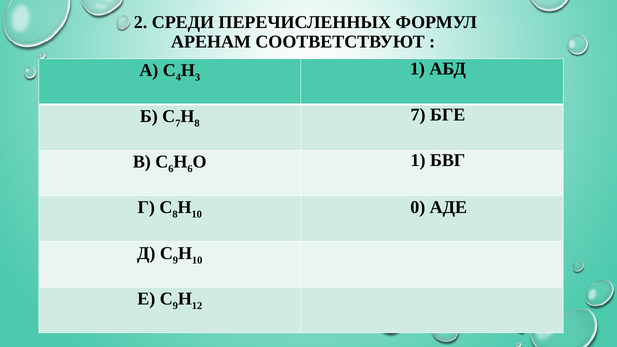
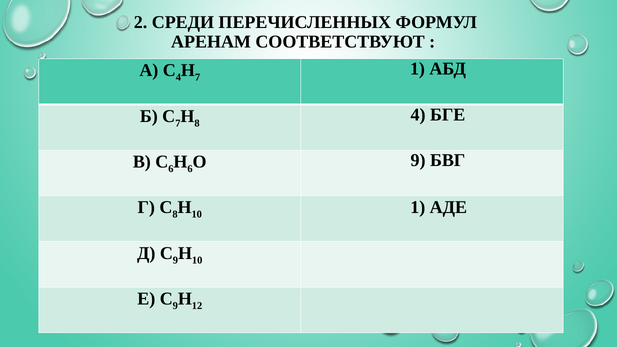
3: 3 -> 7 (198, 78)
7: 7 -> 4 (418, 115)
1: 1 -> 9 (418, 160)
0: 0 -> 1 (418, 207)
